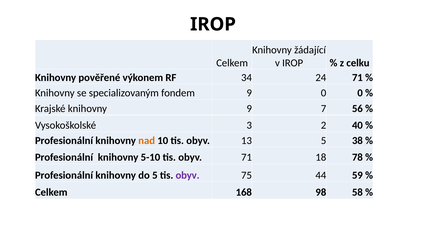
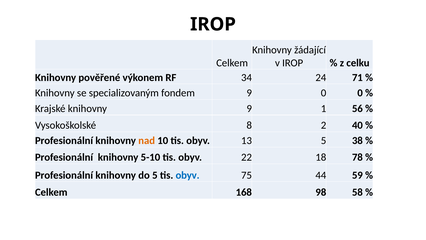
7: 7 -> 1 (324, 108)
3: 3 -> 8 (249, 125)
obyv 71: 71 -> 22 (247, 157)
obyv colour: purple -> blue (188, 175)
